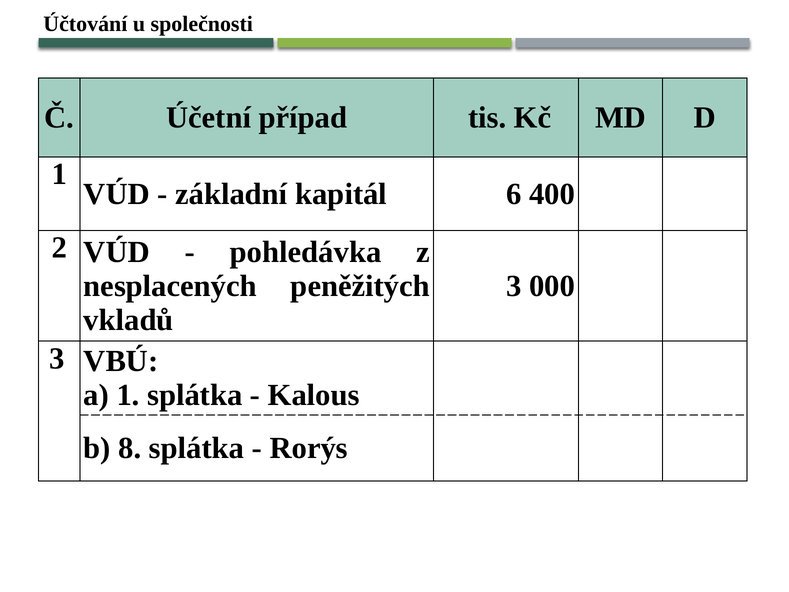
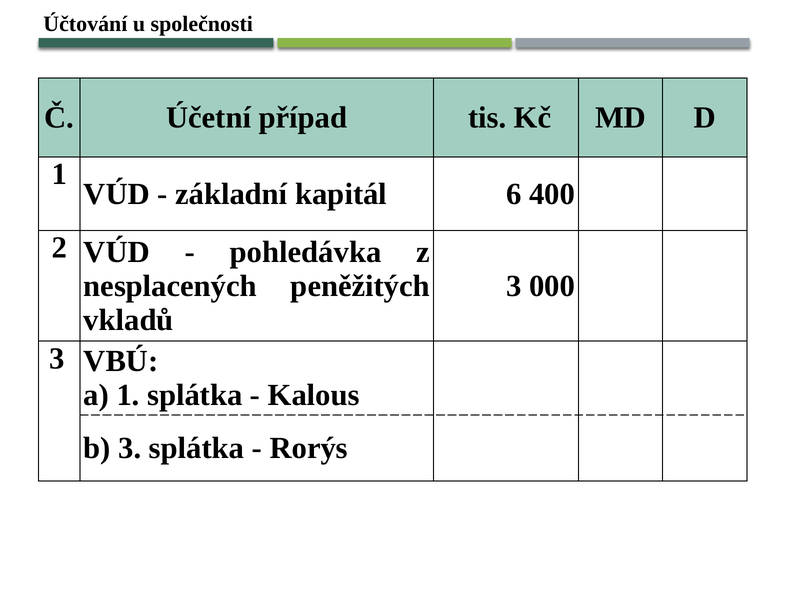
b 8: 8 -> 3 (130, 448)
